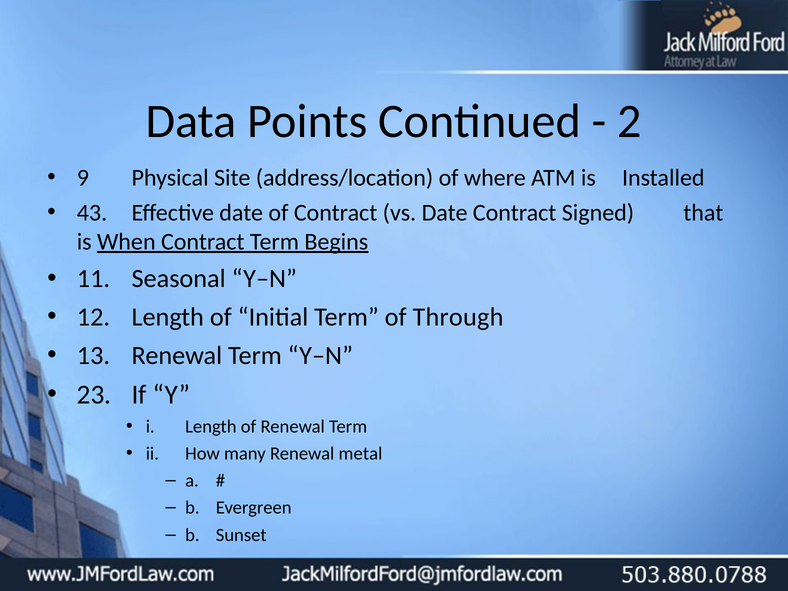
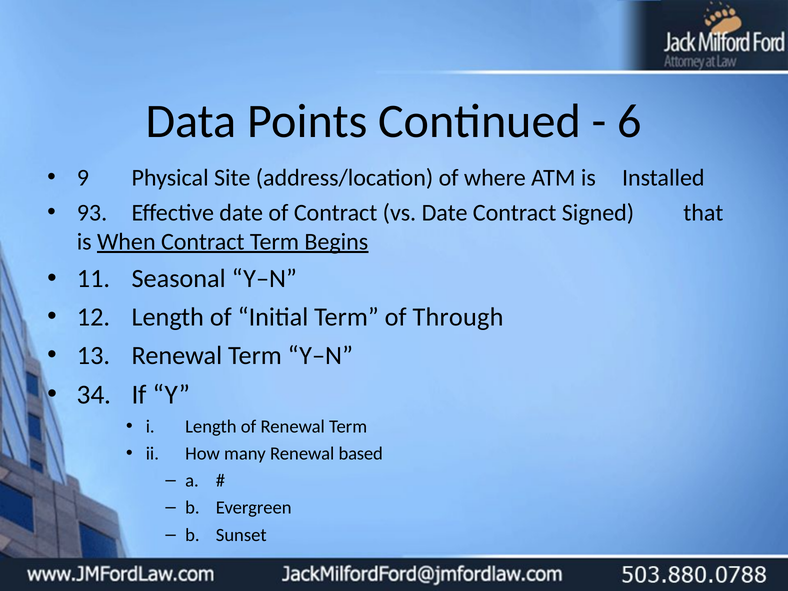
2: 2 -> 6 (629, 122)
43: 43 -> 93 (92, 213)
23: 23 -> 34 (94, 395)
metal: metal -> based (361, 454)
